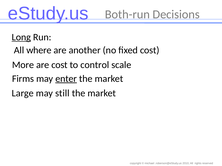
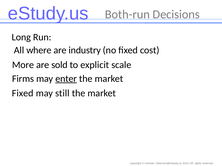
Long underline: present -> none (21, 37)
another: another -> industry (85, 50)
are cost: cost -> sold (59, 65)
control: control -> explicit (95, 65)
Large: Large -> Fixed (23, 93)
